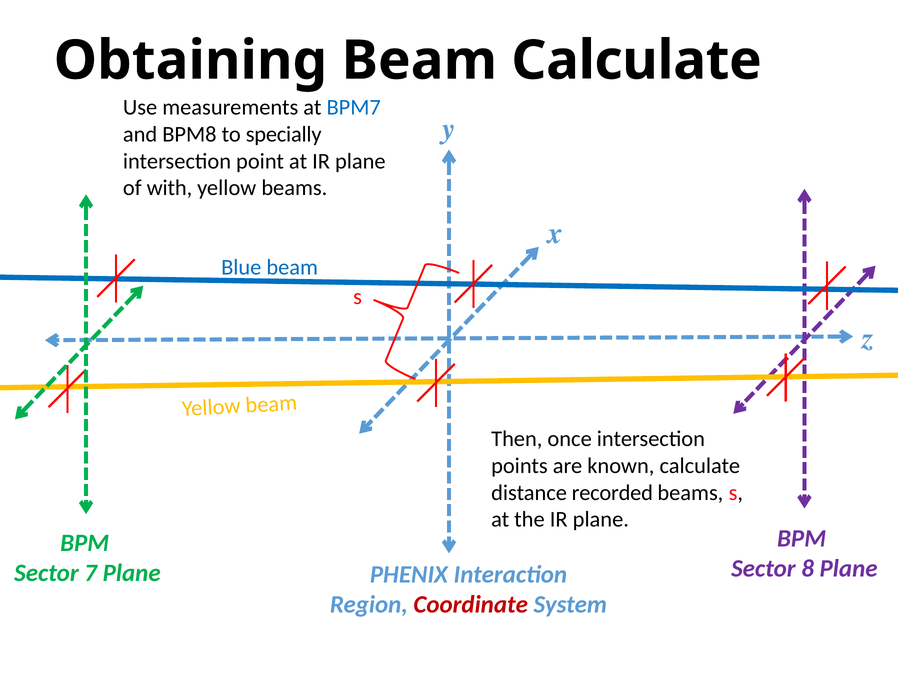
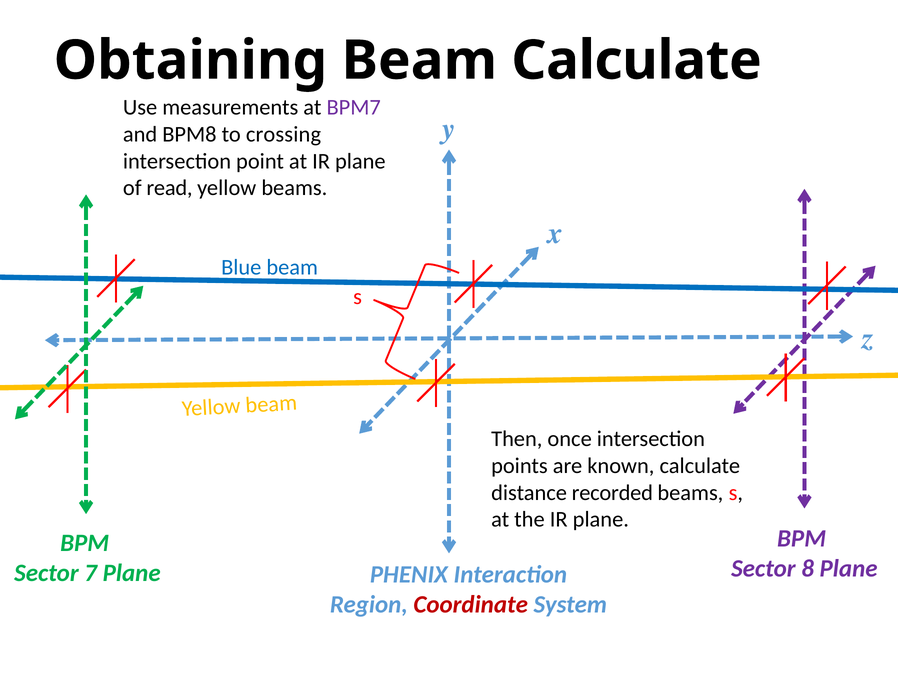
BPM7 colour: blue -> purple (354, 107)
specially: specially -> crossing (283, 134)
with: with -> read (169, 188)
